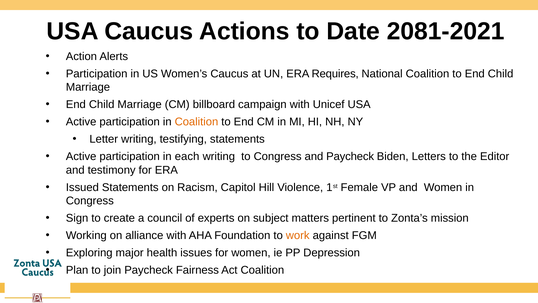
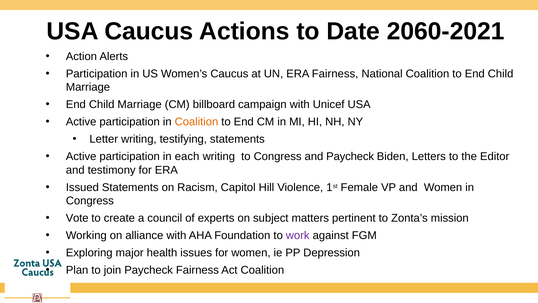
2081-2021: 2081-2021 -> 2060-2021 (446, 31)
ERA Requires: Requires -> Fairness (335, 74)
Sign: Sign -> Vote (77, 218)
work colour: orange -> purple (298, 235)
